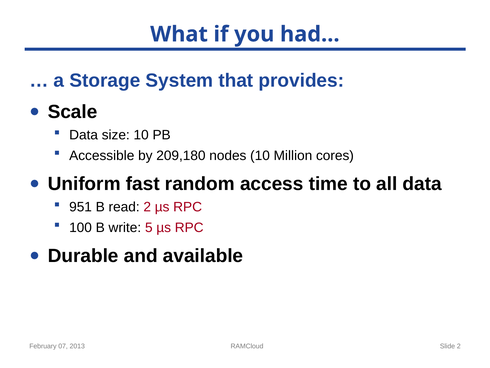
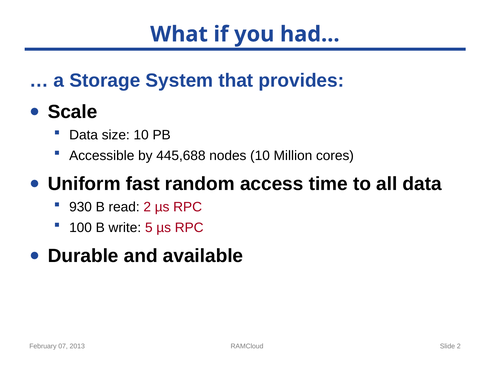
209,180: 209,180 -> 445,688 (181, 155)
951: 951 -> 930 (81, 207)
